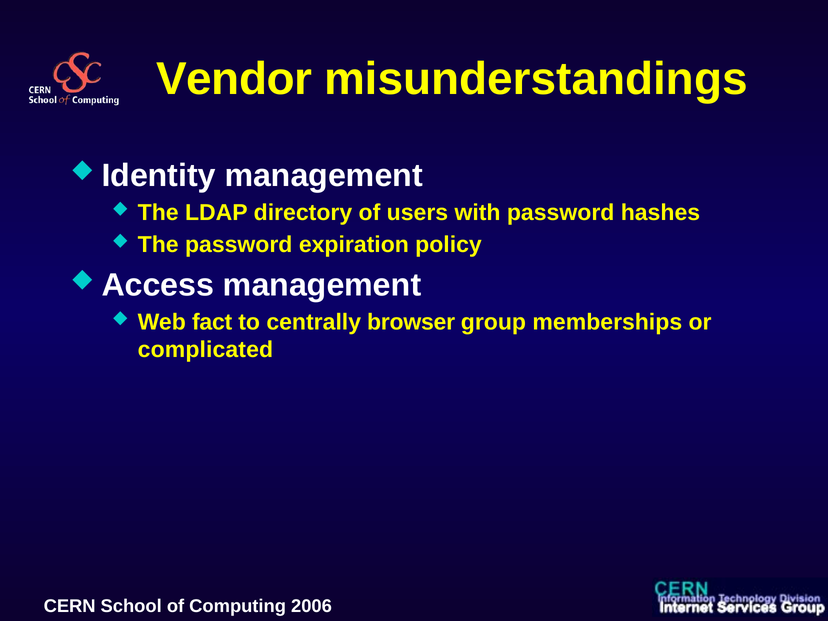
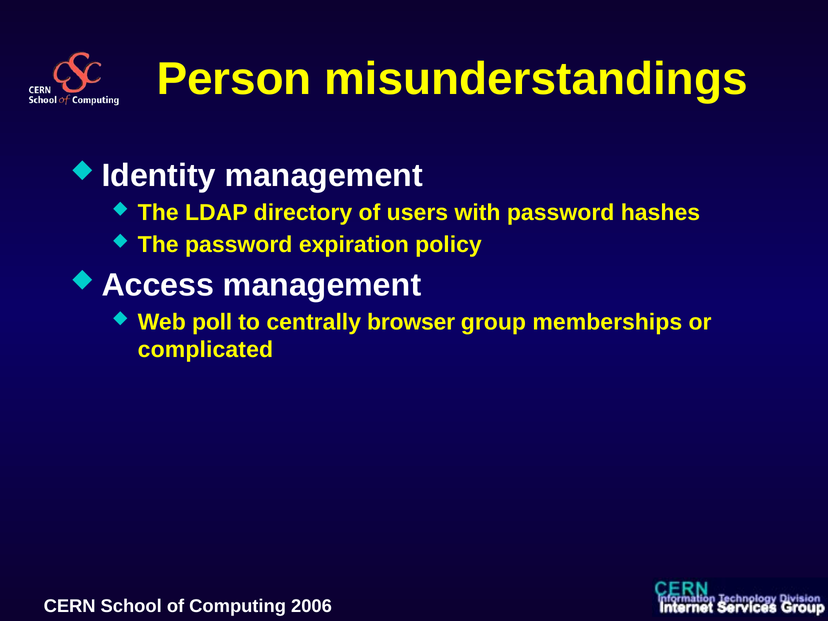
Vendor: Vendor -> Person (234, 79)
fact: fact -> poll (212, 322)
